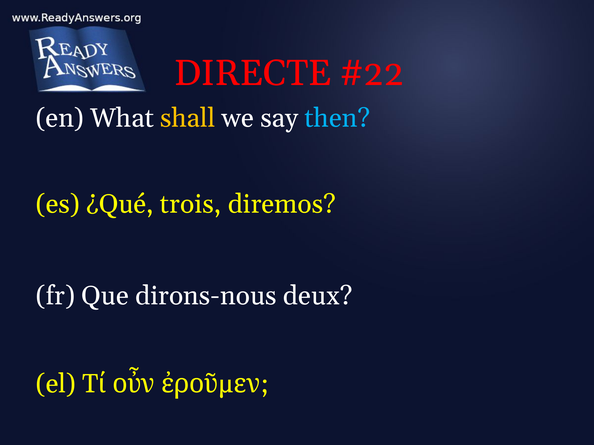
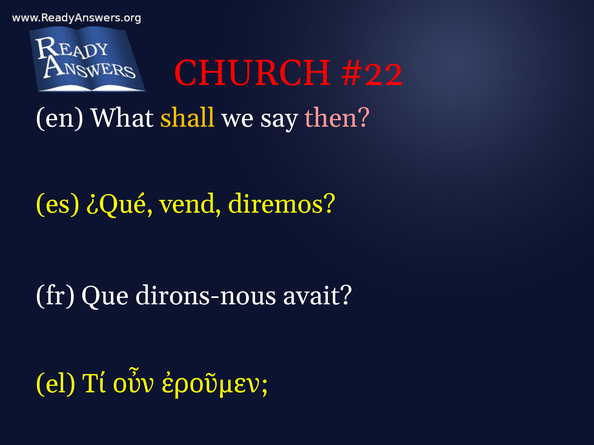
DIRECTE: DIRECTE -> CHURCH (253, 73)
then colour: light blue -> pink (337, 118)
trois: trois -> vend (191, 204)
deux: deux -> avait (318, 296)
